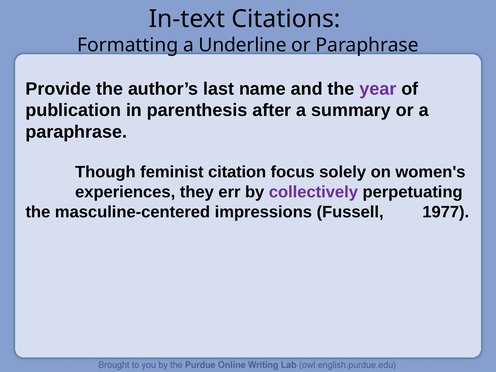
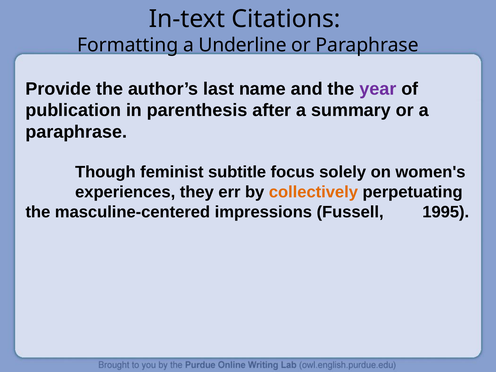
citation: citation -> subtitle (237, 172)
collectively colour: purple -> orange (313, 192)
1977: 1977 -> 1995 (446, 212)
